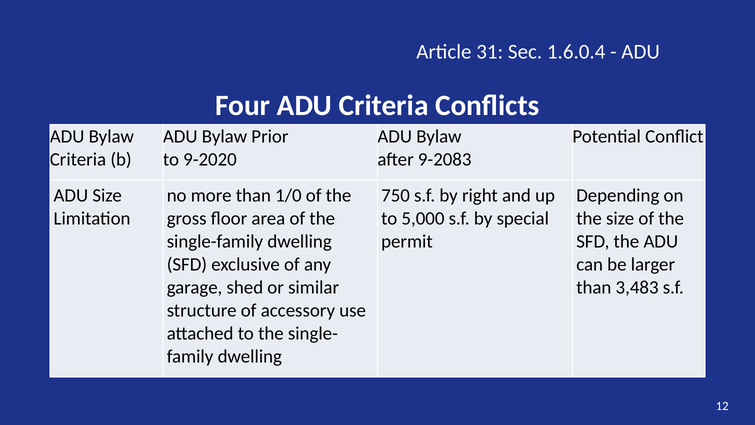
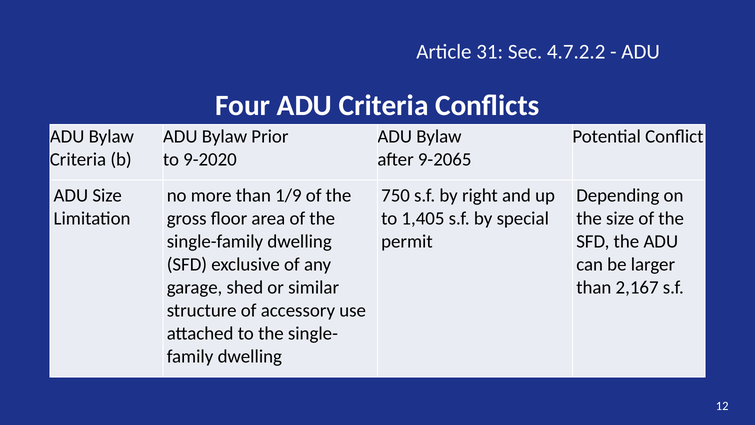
1.6.0.4: 1.6.0.4 -> 4.7.2.2 (576, 52)
9-2083: 9-2083 -> 9-2065 (445, 159)
1/0: 1/0 -> 1/9 (288, 195)
5,000: 5,000 -> 1,405 (423, 218)
3,483: 3,483 -> 2,167 (637, 287)
